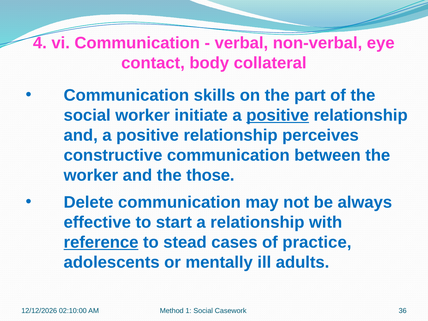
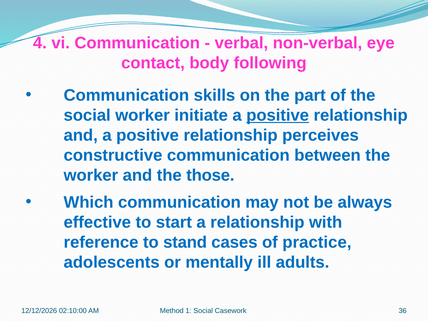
collateral: collateral -> following (270, 63)
Delete: Delete -> Which (89, 202)
reference underline: present -> none (101, 242)
stead: stead -> stand (185, 242)
